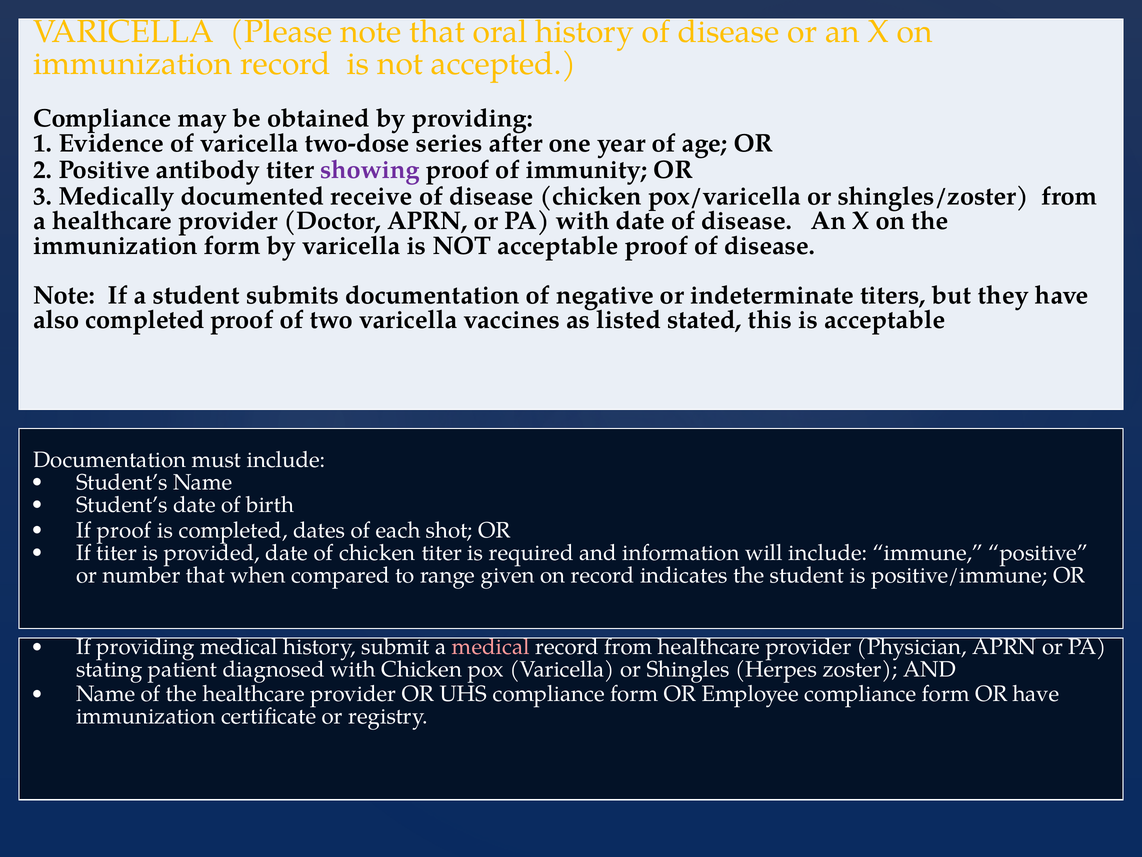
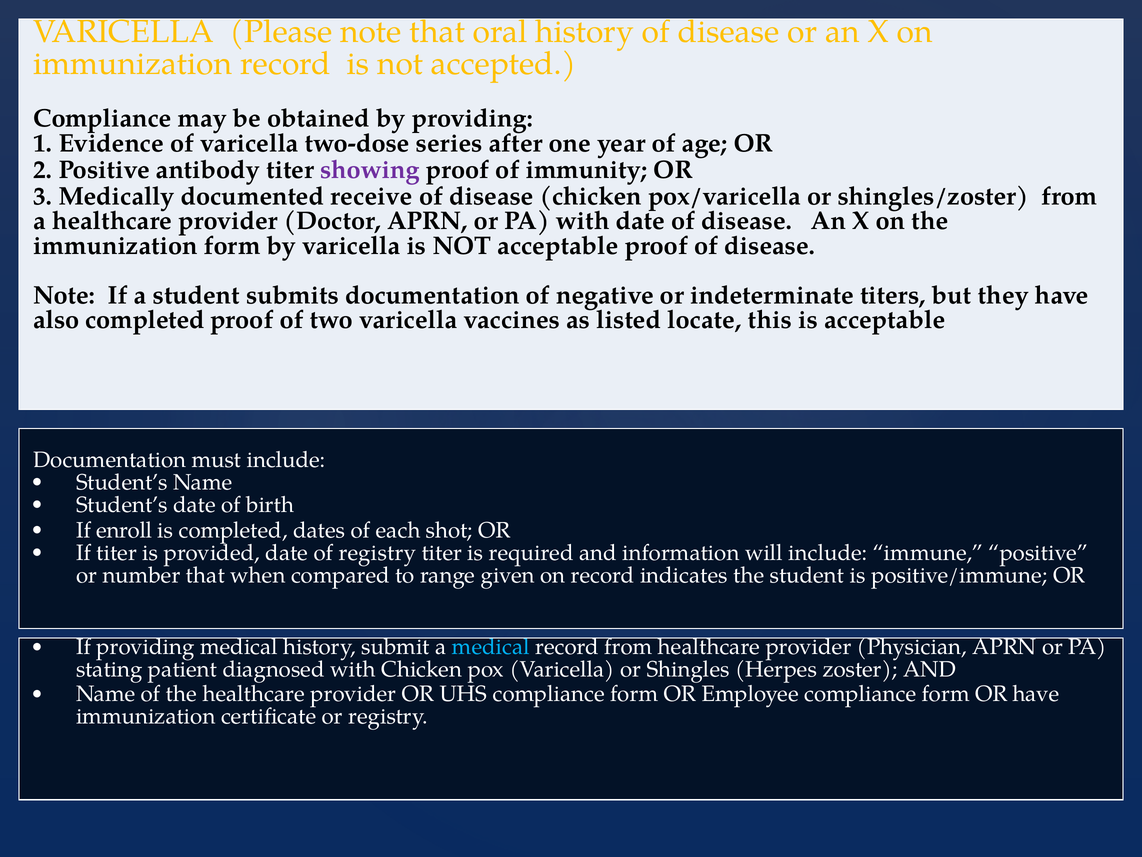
stated: stated -> locate (704, 320)
If proof: proof -> enroll (124, 530)
of chicken: chicken -> registry (377, 552)
medical colour: pink -> light blue (491, 646)
